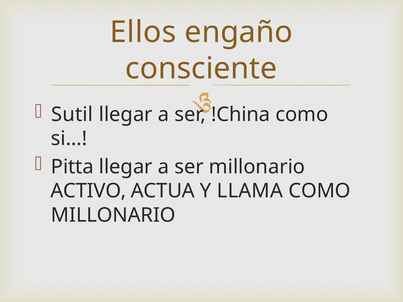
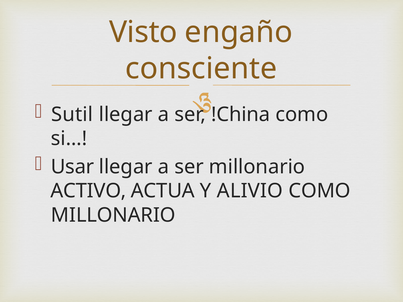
Ellos: Ellos -> Visto (143, 32)
Pitta: Pitta -> Usar (72, 167)
LLAMA: LLAMA -> ALIVIO (250, 191)
